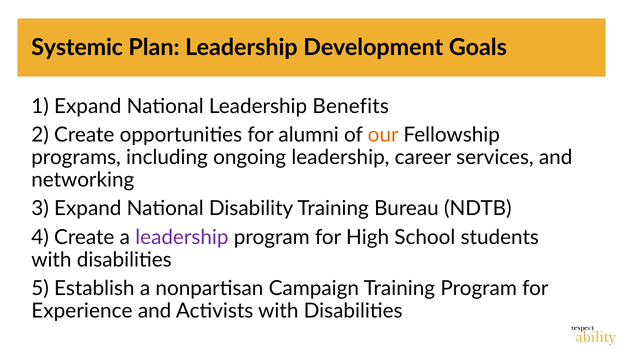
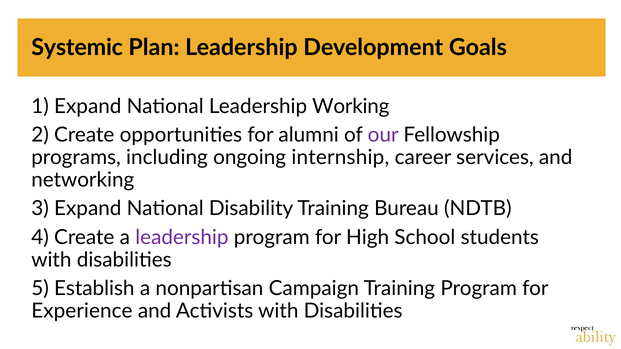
Benefits: Benefits -> Working (351, 106)
our colour: orange -> purple (383, 135)
ongoing leadership: leadership -> internship (340, 158)
